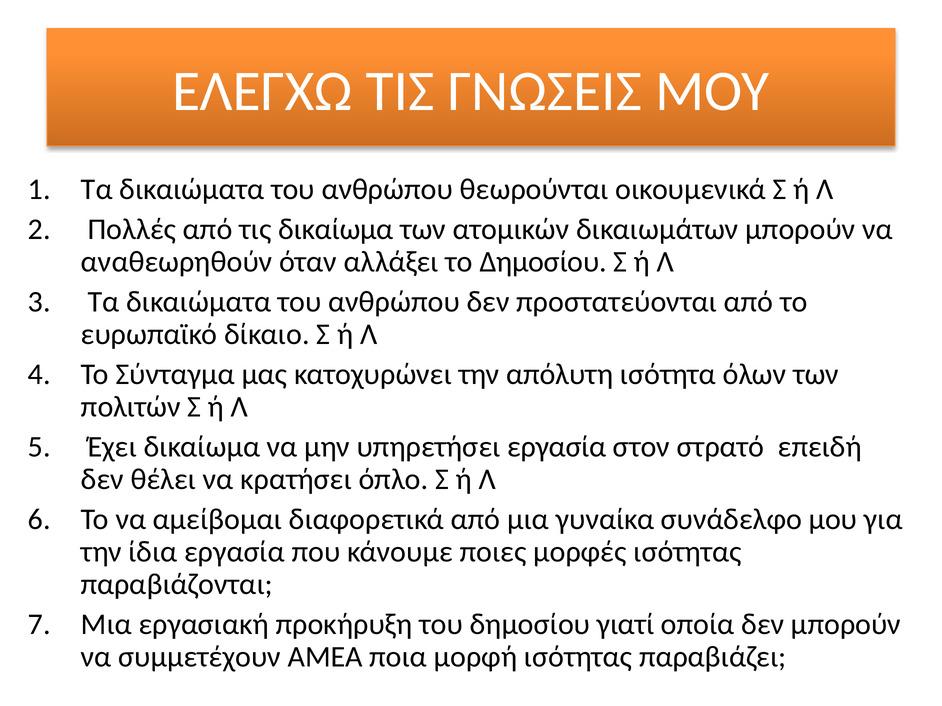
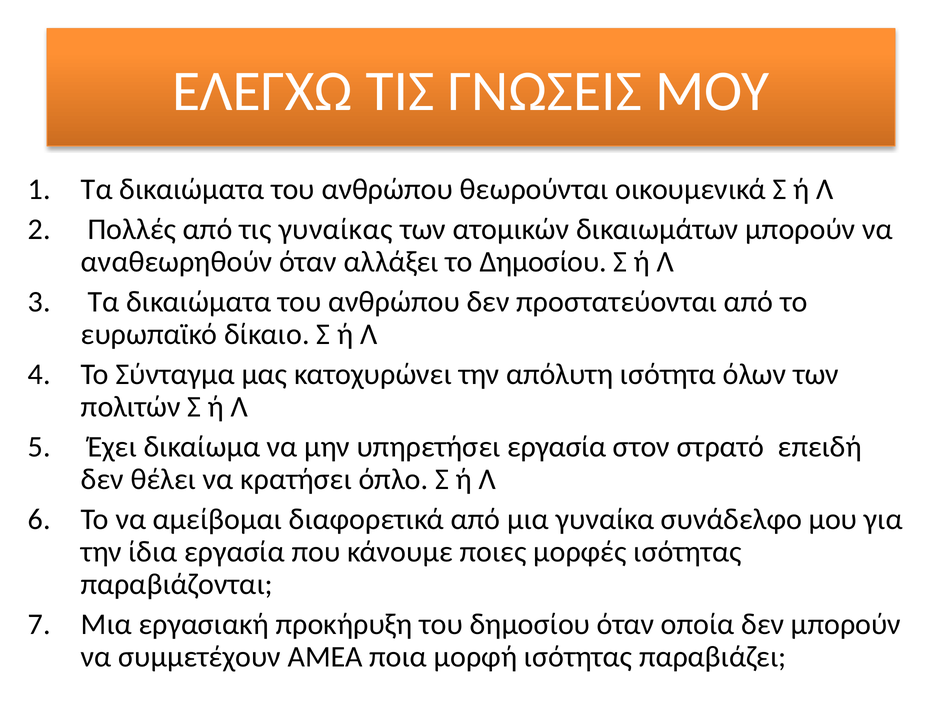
τις δικαίωμα: δικαίωμα -> γυναίκας (336, 230)
δημοσίου γιατί: γιατί -> όταν (626, 625)
